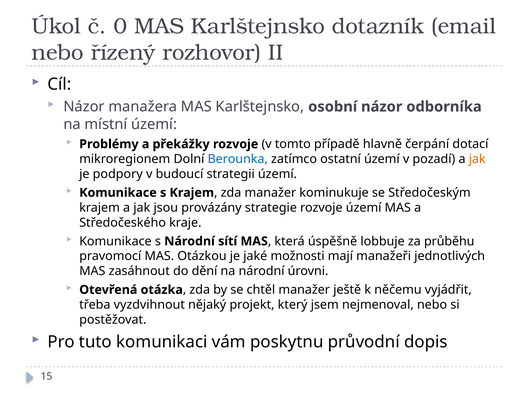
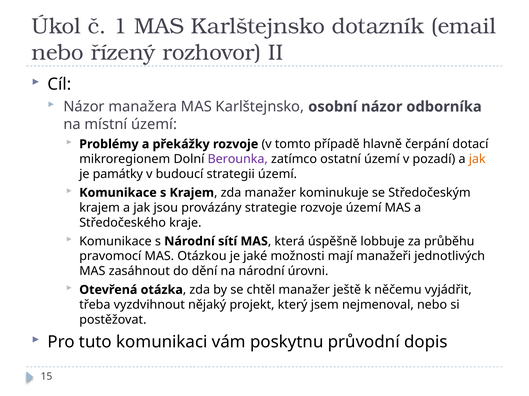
0: 0 -> 1 (120, 26)
Berounka colour: blue -> purple (238, 159)
podpory: podpory -> památky (118, 174)
